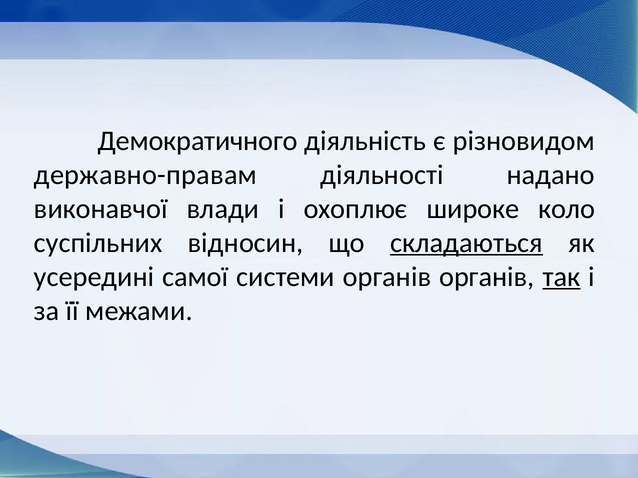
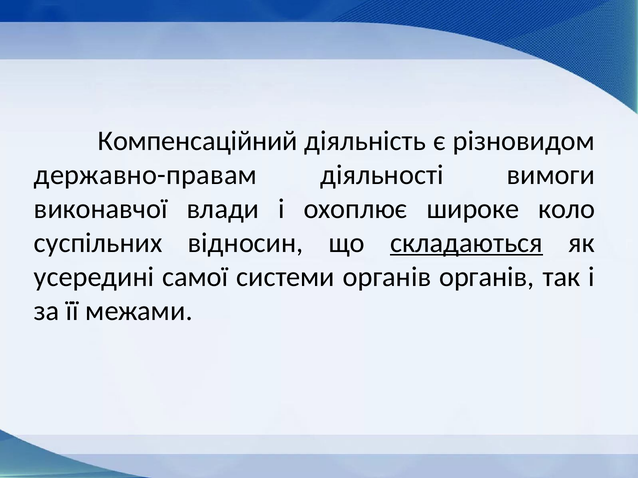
Демократичного: Демократичного -> Компенсаційний (198, 141)
надано: надано -> вимоги (551, 175)
так underline: present -> none (561, 277)
